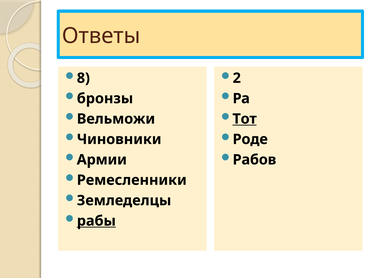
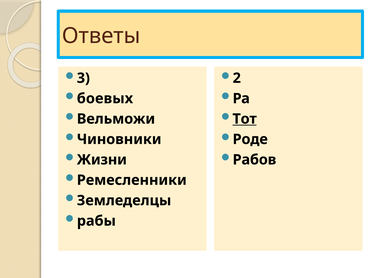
8: 8 -> 3 (83, 78)
бронзы: бронзы -> боевых (105, 99)
Армии: Армии -> Жизни (102, 160)
рабы underline: present -> none (96, 221)
